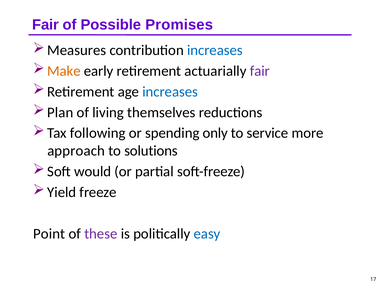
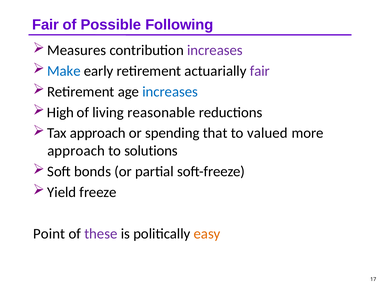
Promises: Promises -> Following (179, 25)
increases colour: blue -> purple (215, 50)
Make colour: orange -> blue (64, 71)
Plan: Plan -> High (60, 112)
themselves: themselves -> reasonable (161, 112)
Tax following: following -> approach (98, 133)
only: only -> that (215, 133)
service: service -> valued (267, 133)
would: would -> bonds (93, 172)
easy colour: blue -> orange (207, 234)
